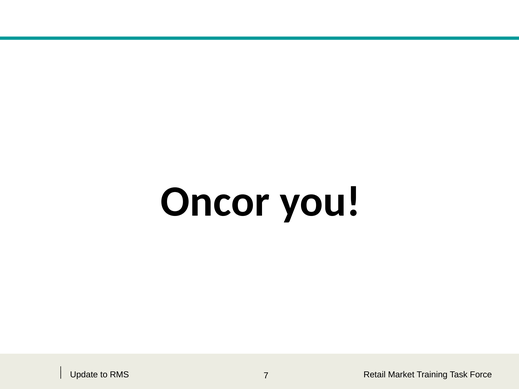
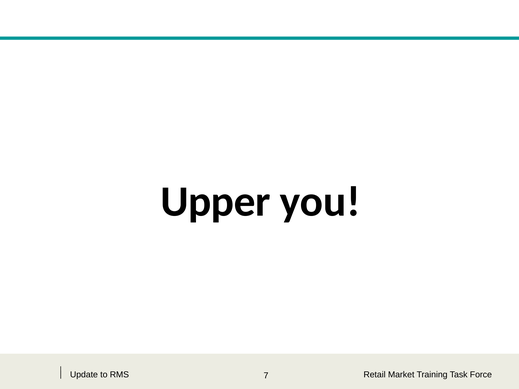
Oncor: Oncor -> Upper (215, 202)
